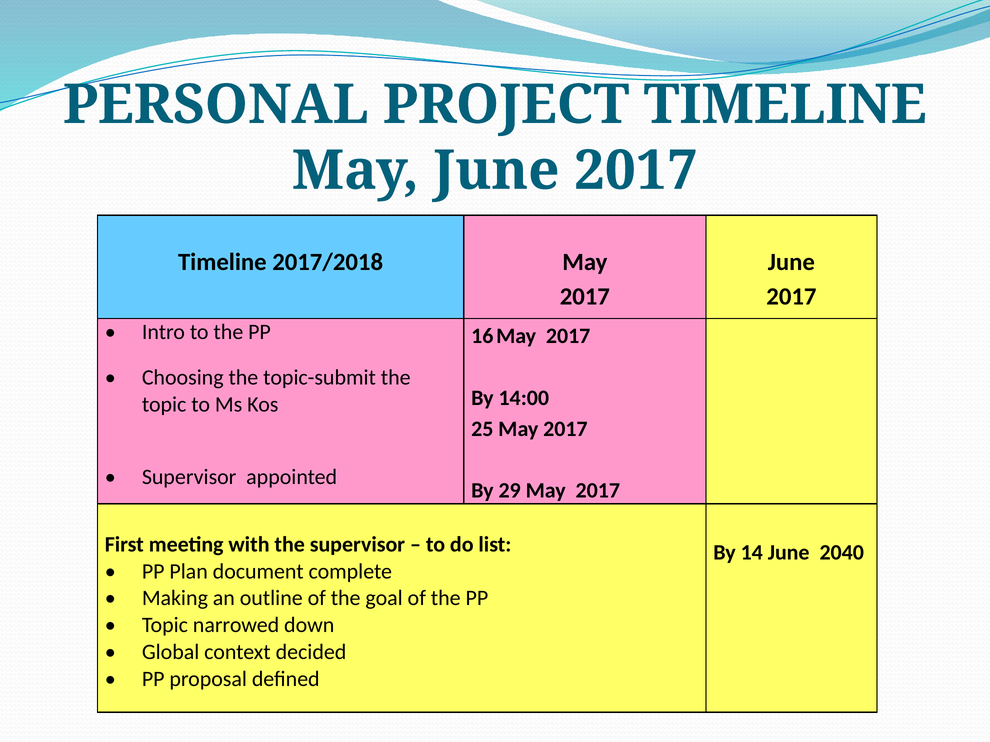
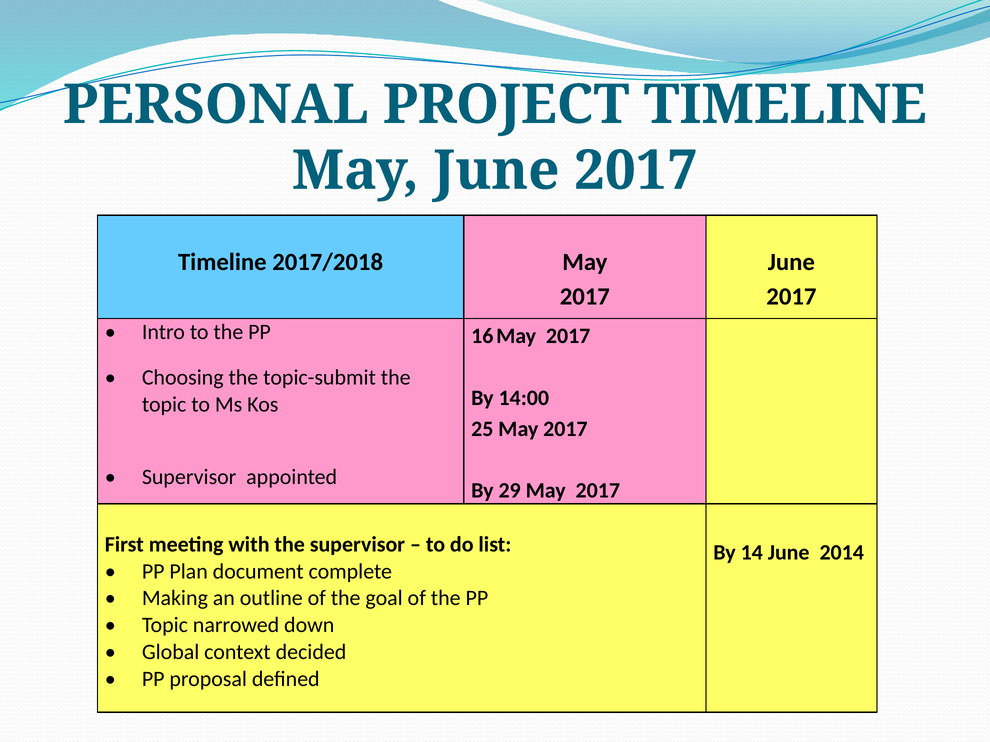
2040: 2040 -> 2014 (842, 553)
